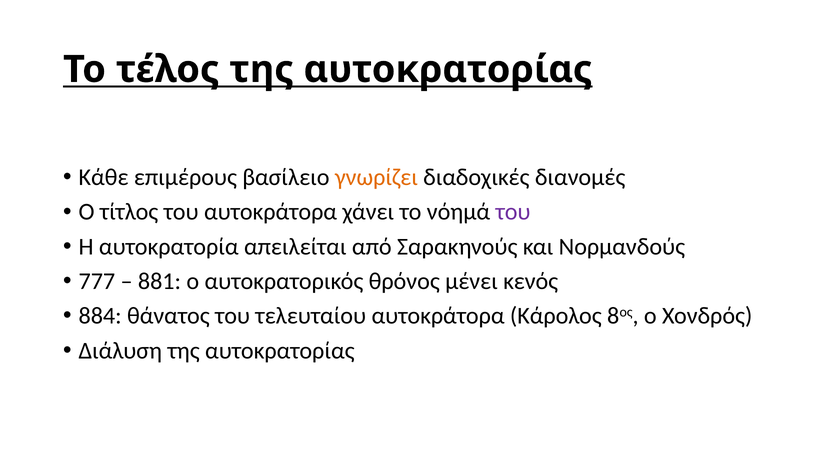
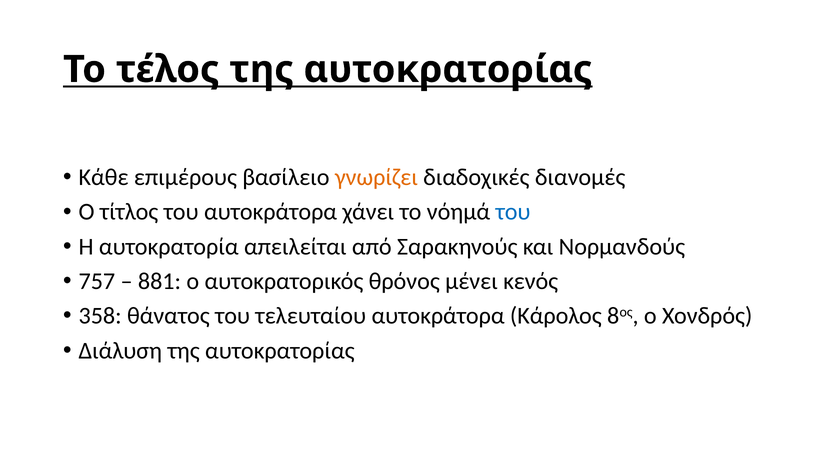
του colour: purple -> blue (513, 212)
777: 777 -> 757 (97, 281)
884: 884 -> 358 (100, 316)
